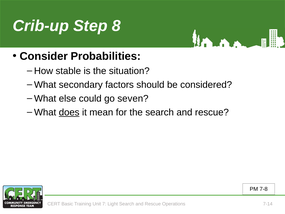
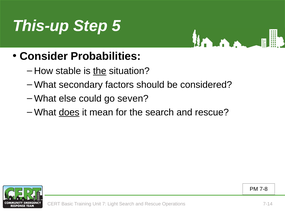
Crib-up: Crib-up -> This-up (41, 26)
8: 8 -> 5 (116, 26)
the underline: none -> present (100, 71)
